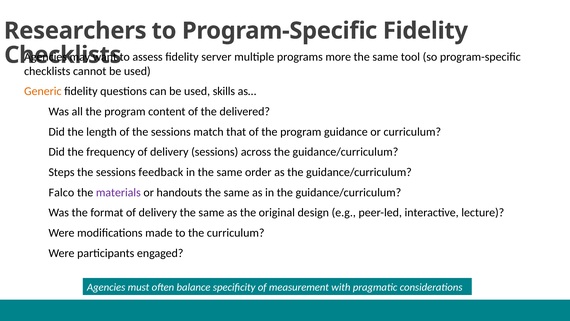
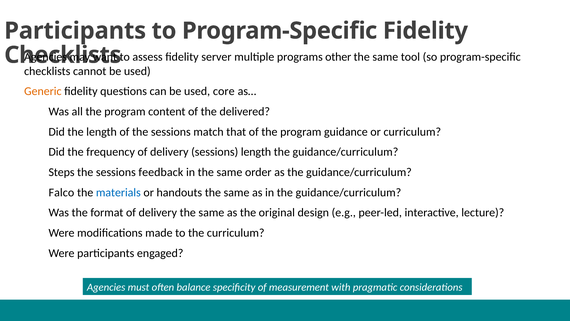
Researchers: Researchers -> Participants (75, 31)
more: more -> other (338, 57)
skills: skills -> core (224, 91)
sessions across: across -> length (256, 152)
materials colour: purple -> blue (118, 192)
